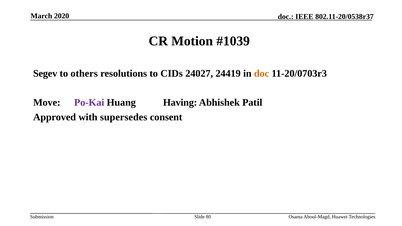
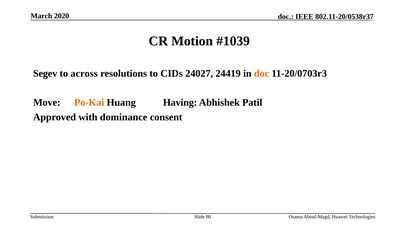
others: others -> across (84, 74)
Po-Kai colour: purple -> orange (89, 103)
supersedes: supersedes -> dominance (124, 117)
